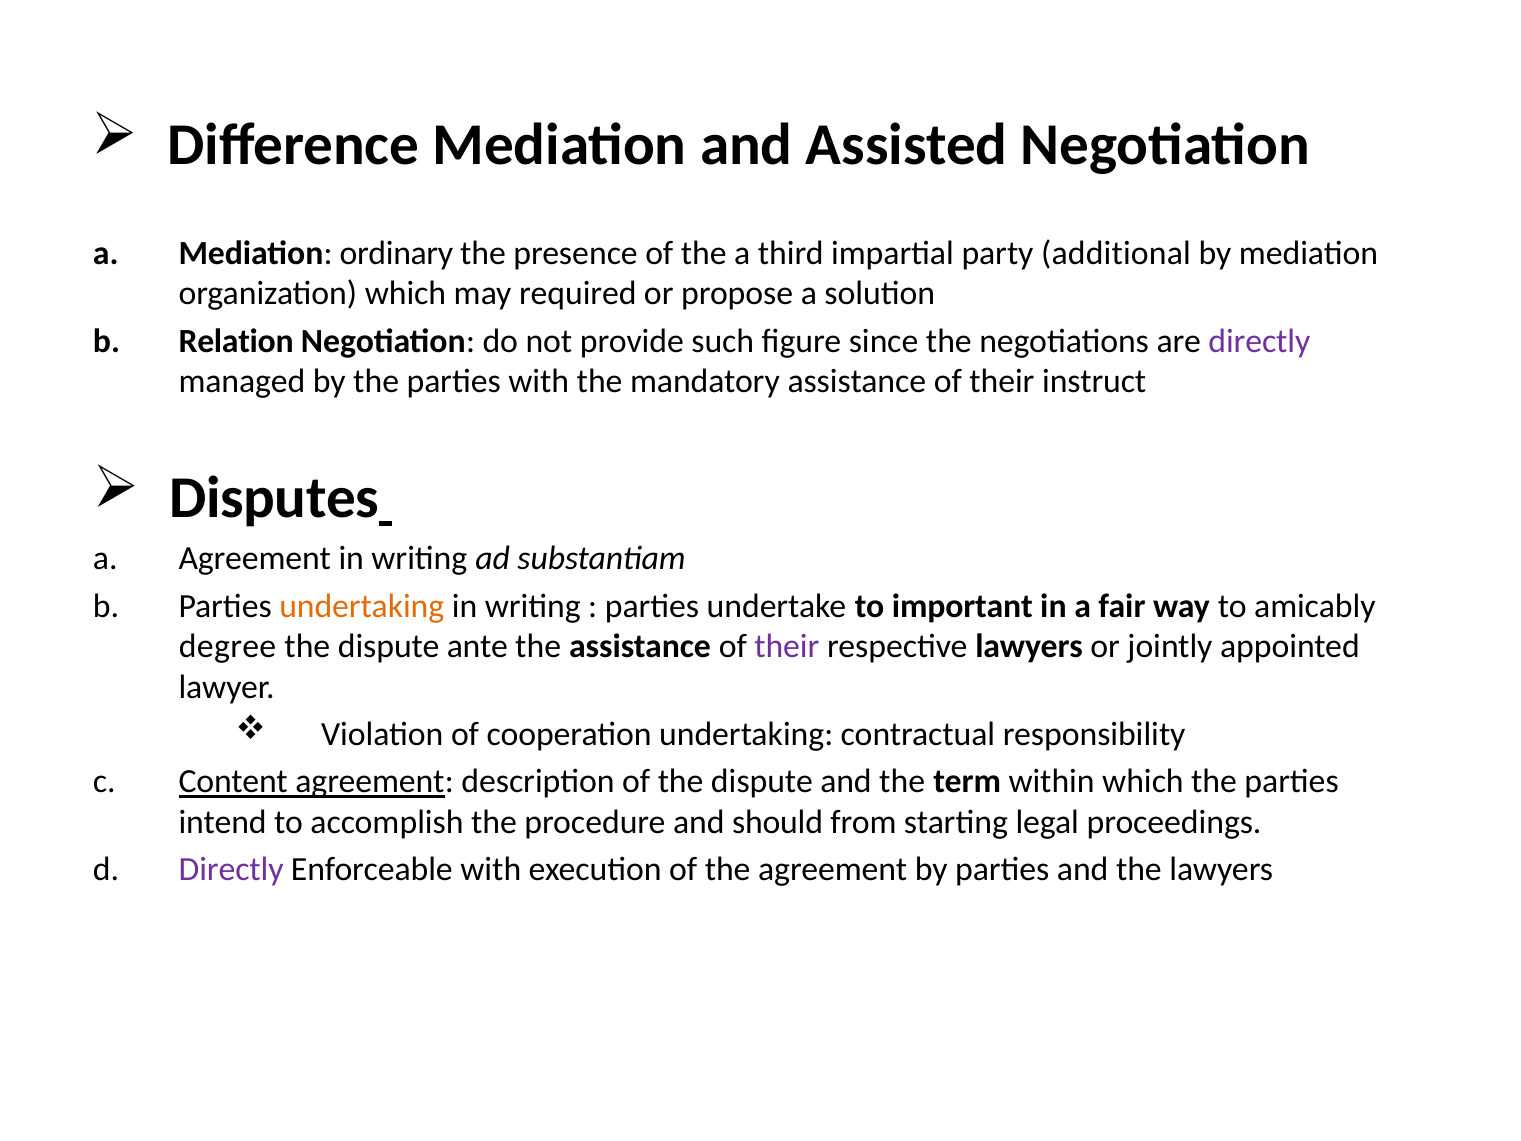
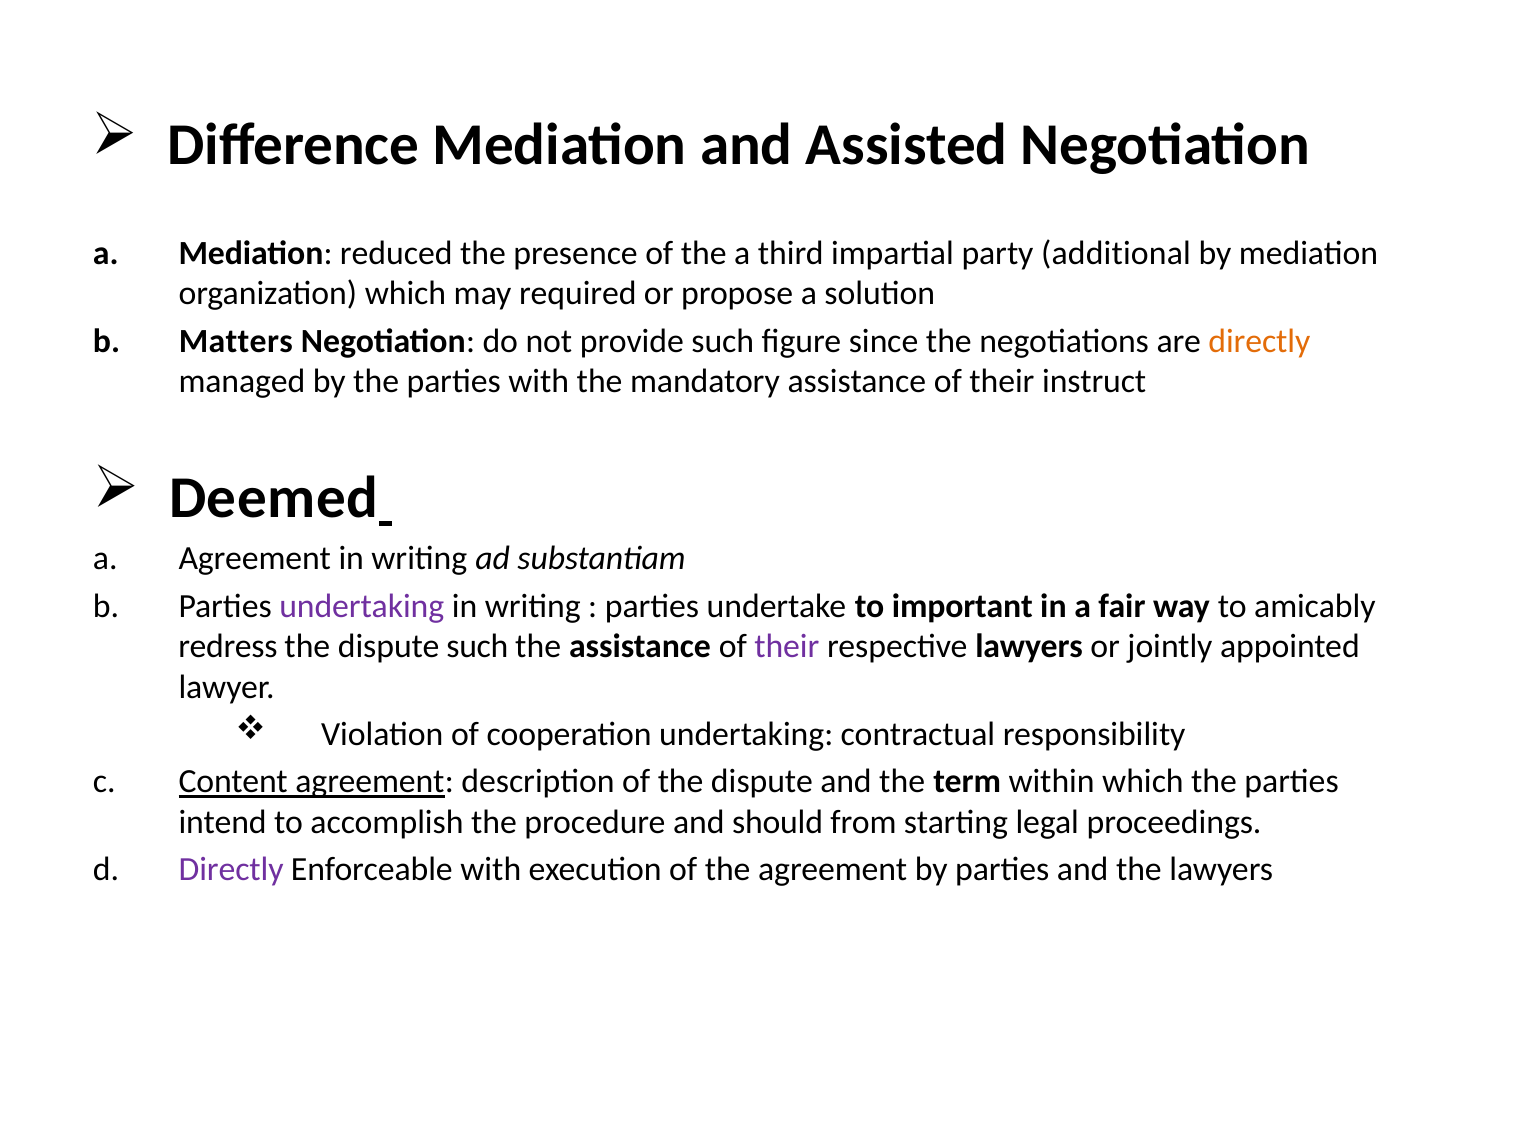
ordinary: ordinary -> reduced (396, 253)
Relation: Relation -> Matters (236, 341)
directly colour: purple -> orange (1259, 341)
Disputes: Disputes -> Deemed (274, 498)
undertaking colour: orange -> purple (362, 606)
degree: degree -> redress (228, 646)
dispute ante: ante -> such (477, 646)
